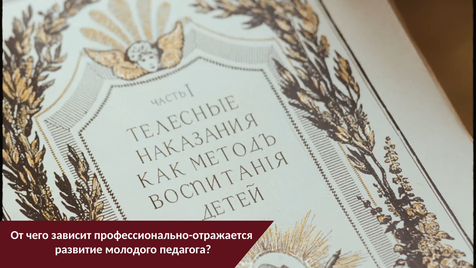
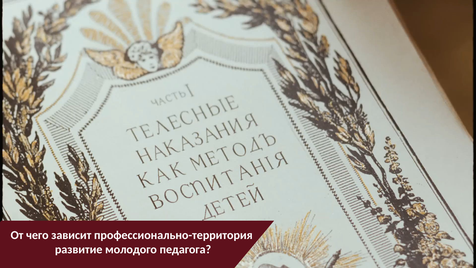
профессионально-отражается: профессионально-отражается -> профессионально-территория (173, 235)
